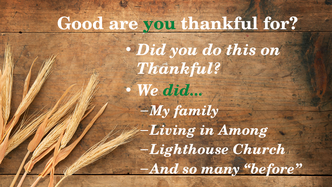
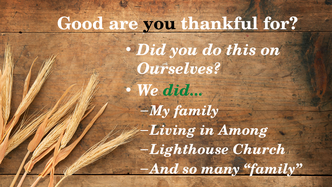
you colour: green -> black (160, 24)
Thankful: Thankful -> Ourselves (179, 69)
many before: before -> family (273, 169)
